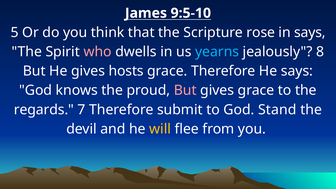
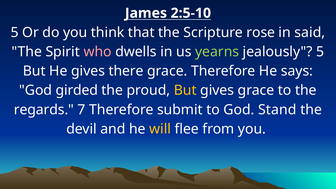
9:5-10: 9:5-10 -> 2:5-10 (191, 13)
in says: says -> said (310, 32)
yearns colour: light blue -> light green (217, 52)
jealously 8: 8 -> 5 (320, 52)
hosts: hosts -> there (126, 71)
knows: knows -> girded (77, 90)
But colour: pink -> yellow (185, 90)
